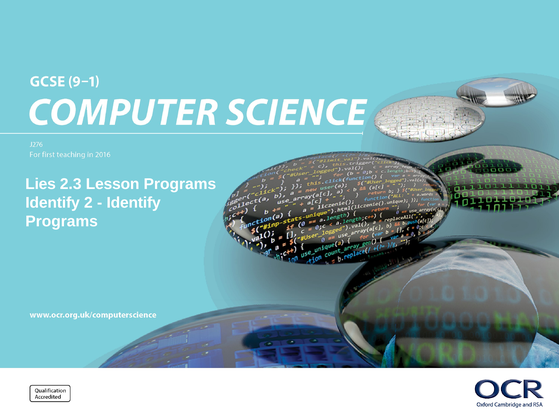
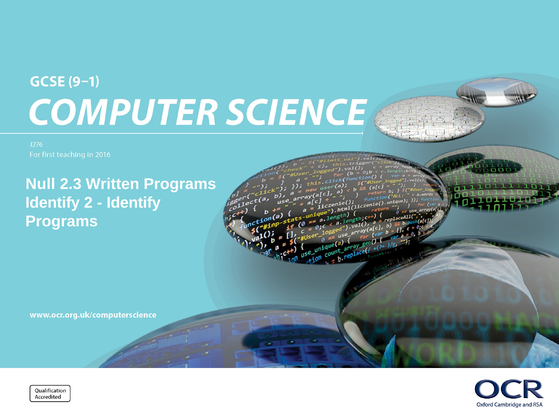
Lies: Lies -> Null (40, 184)
Lesson: Lesson -> Written (113, 184)
